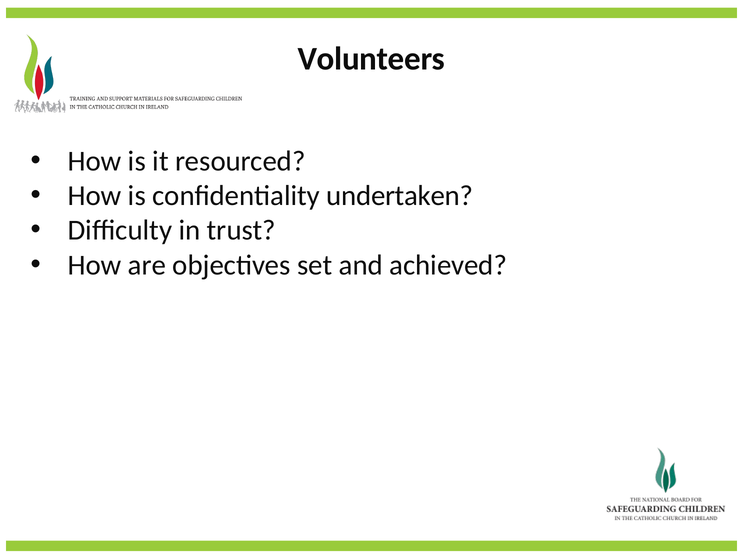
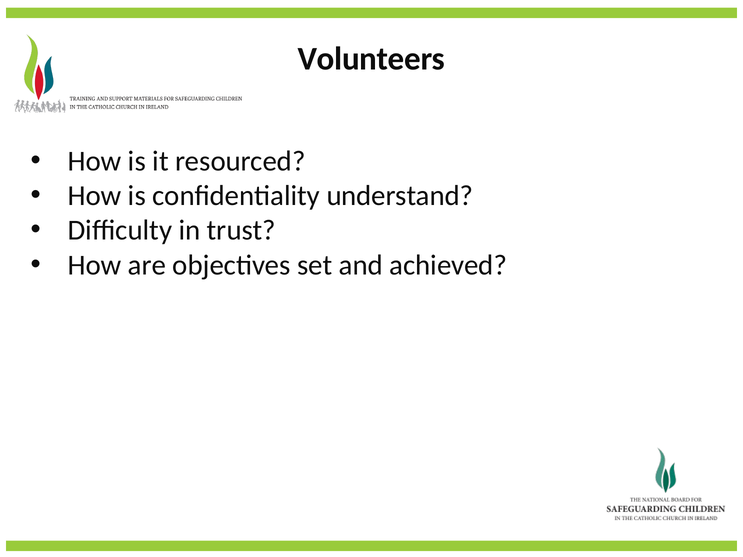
undertaken: undertaken -> understand (400, 196)
